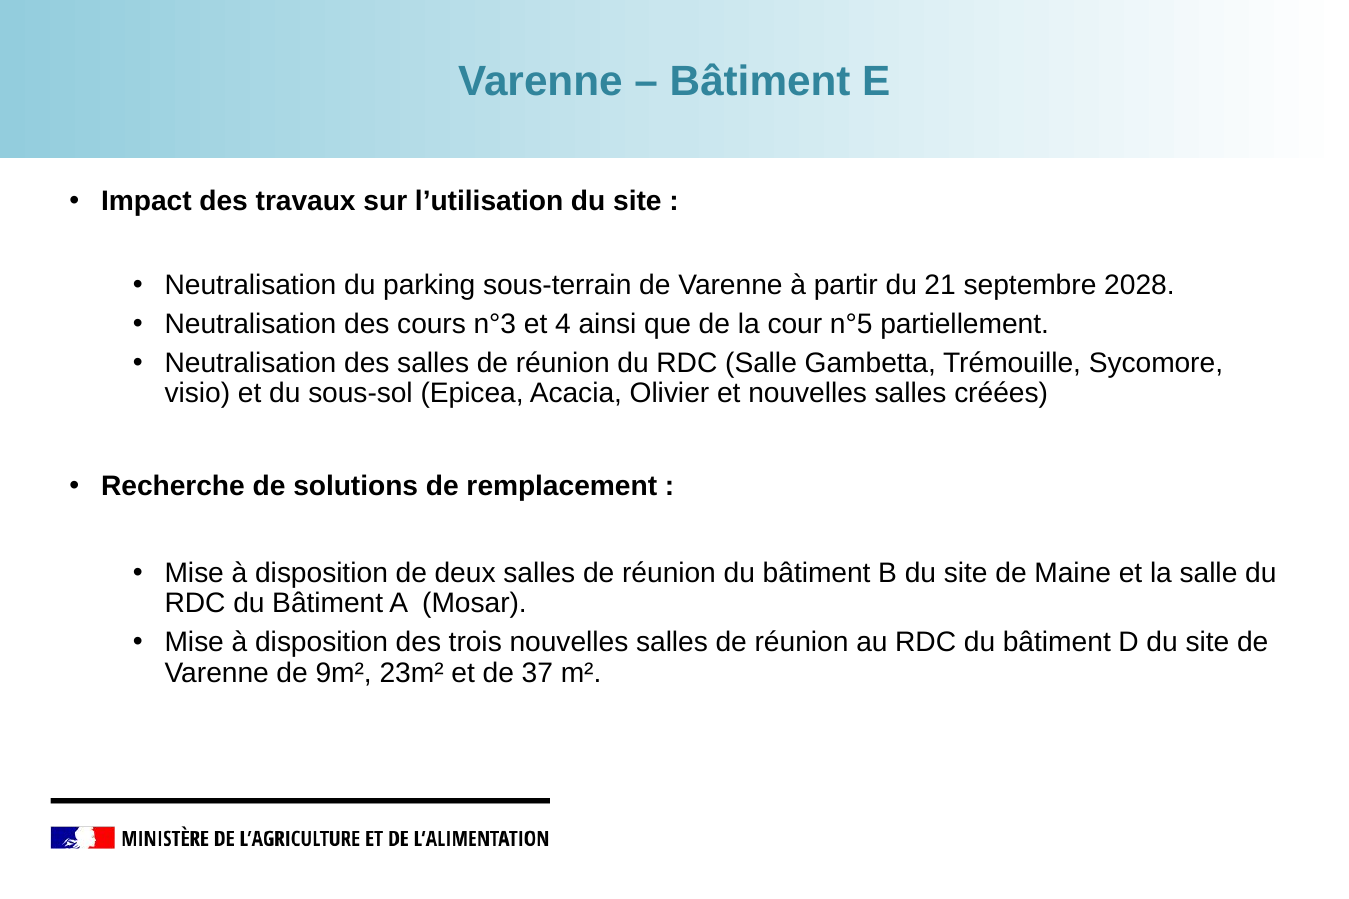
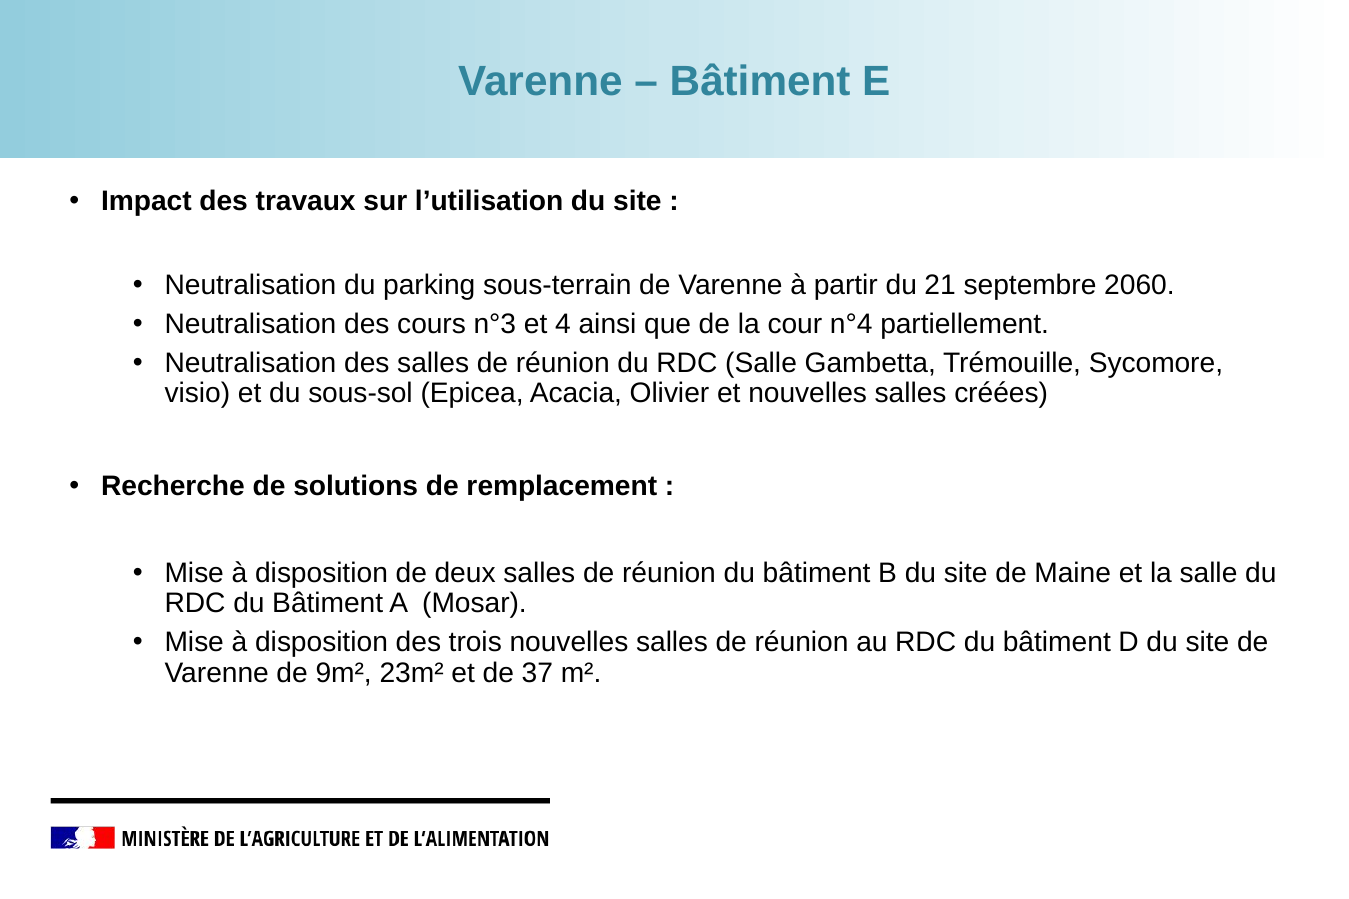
2028: 2028 -> 2060 (1139, 285)
n°5: n°5 -> n°4 (851, 324)
